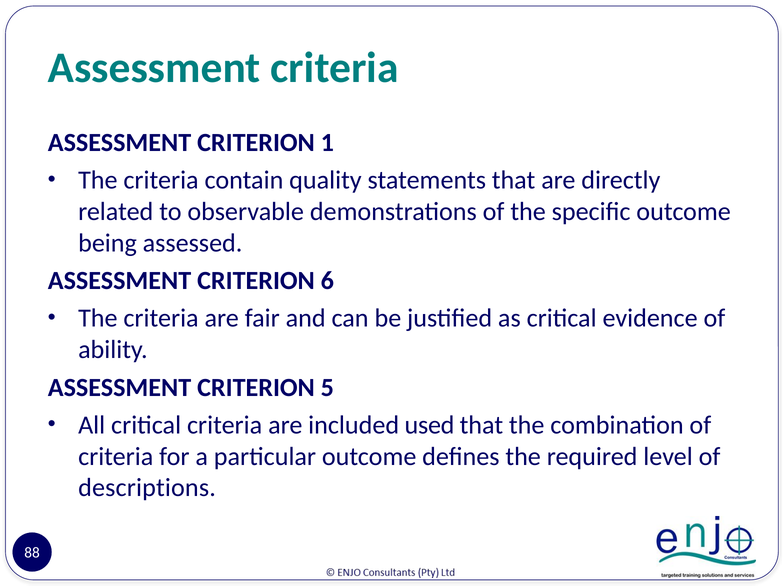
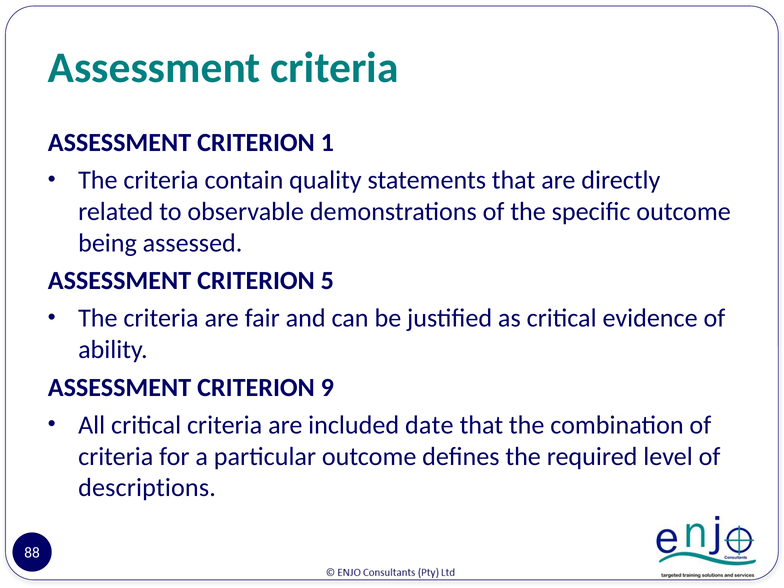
6: 6 -> 5 (327, 281)
5: 5 -> 9 (327, 387)
used: used -> date (429, 425)
